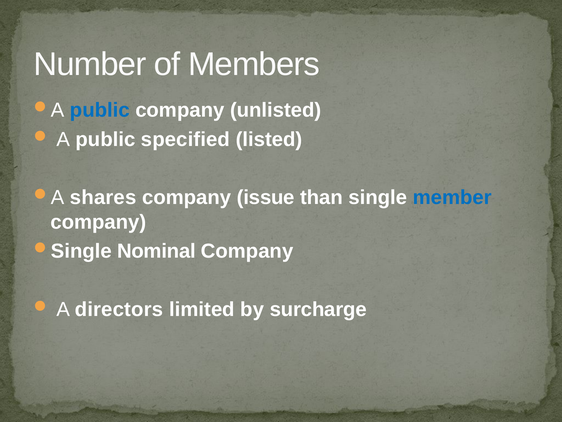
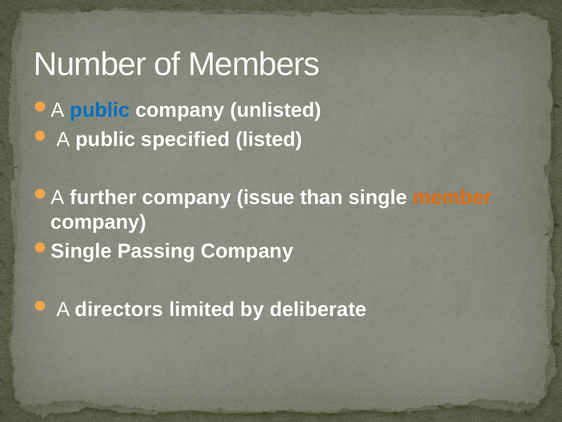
shares: shares -> further (103, 197)
member colour: blue -> orange (452, 197)
Nominal: Nominal -> Passing (156, 251)
surcharge: surcharge -> deliberate (318, 309)
